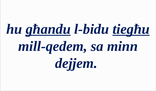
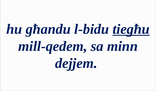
għandu underline: present -> none (48, 29)
